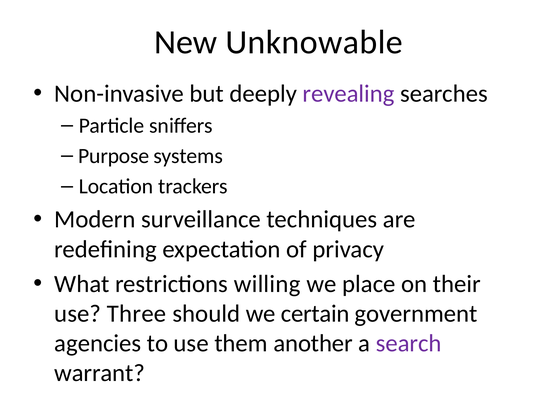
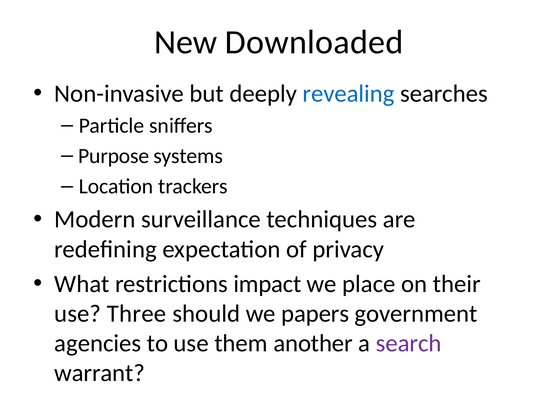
Unknowable: Unknowable -> Downloaded (314, 42)
revealing colour: purple -> blue (349, 94)
willing: willing -> impact (267, 284)
certain: certain -> papers (315, 314)
